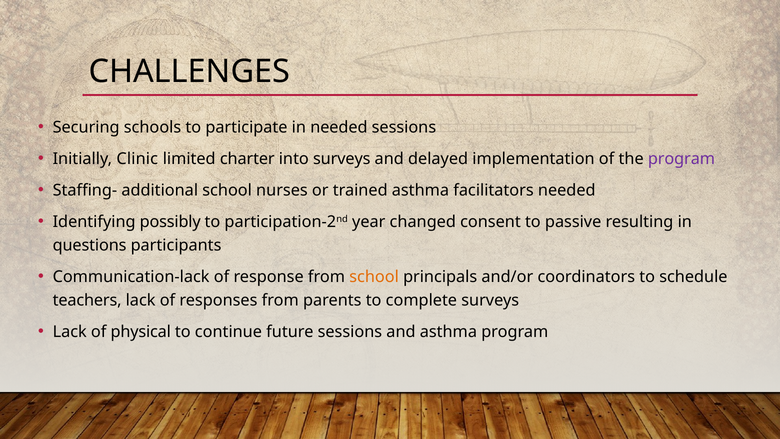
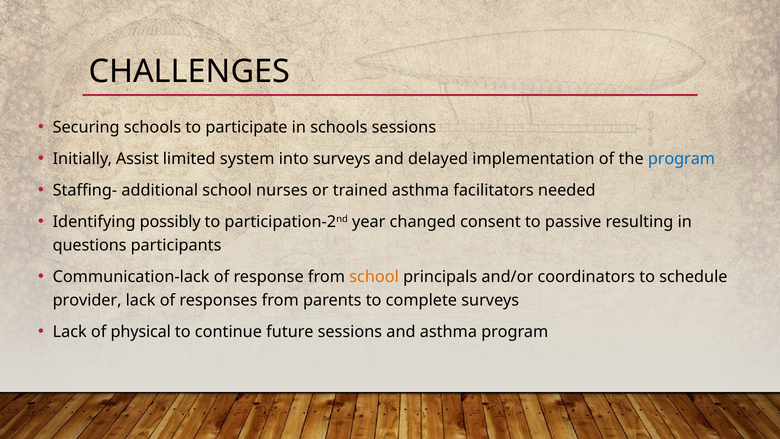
in needed: needed -> schools (339, 127)
Clinic: Clinic -> Assist (137, 159)
charter: charter -> system (247, 159)
program colour: purple -> blue (681, 159)
teachers: teachers -> provider (87, 300)
